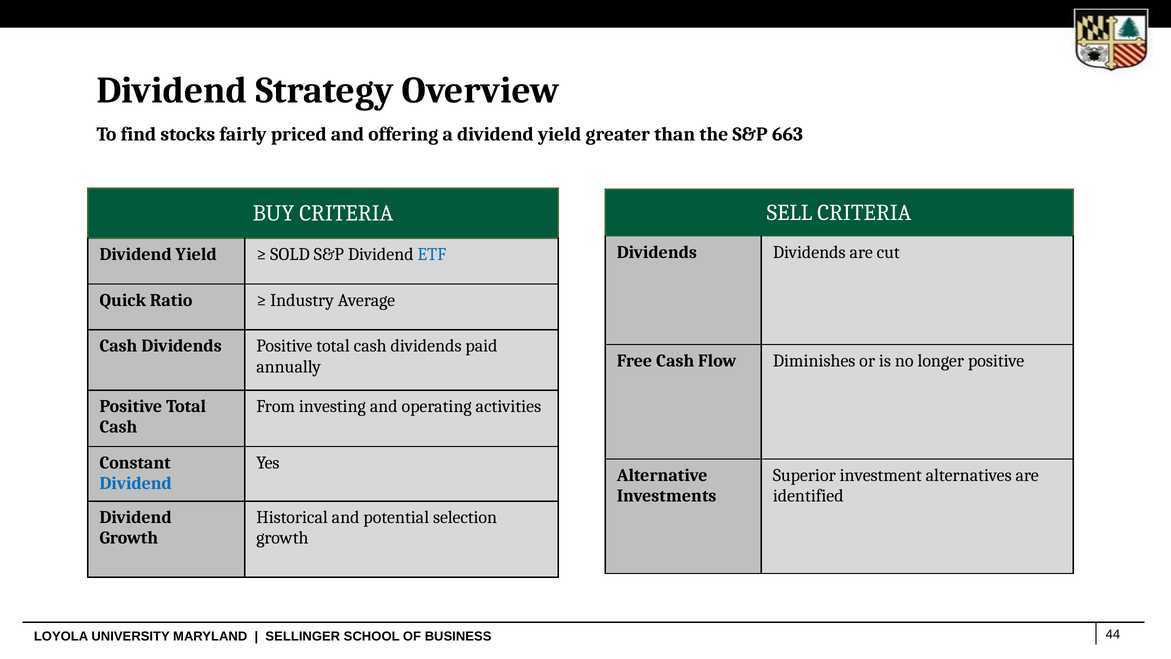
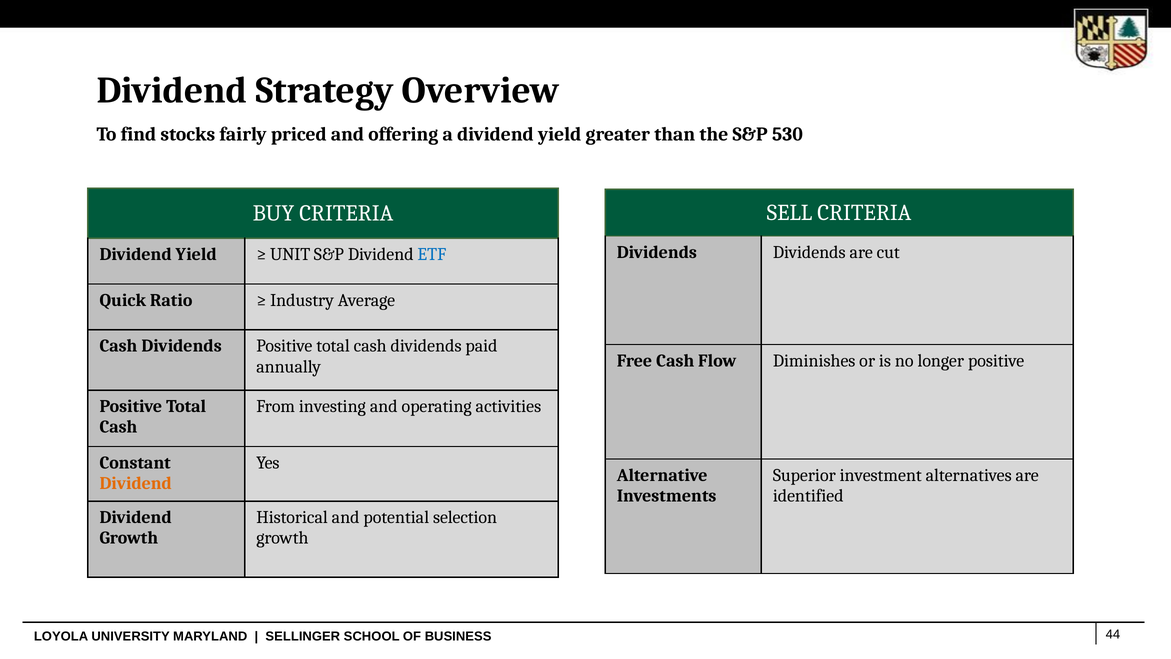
663: 663 -> 530 (787, 134)
SOLD: SOLD -> UNIT (290, 254)
Dividend colour: blue -> orange (136, 483)
